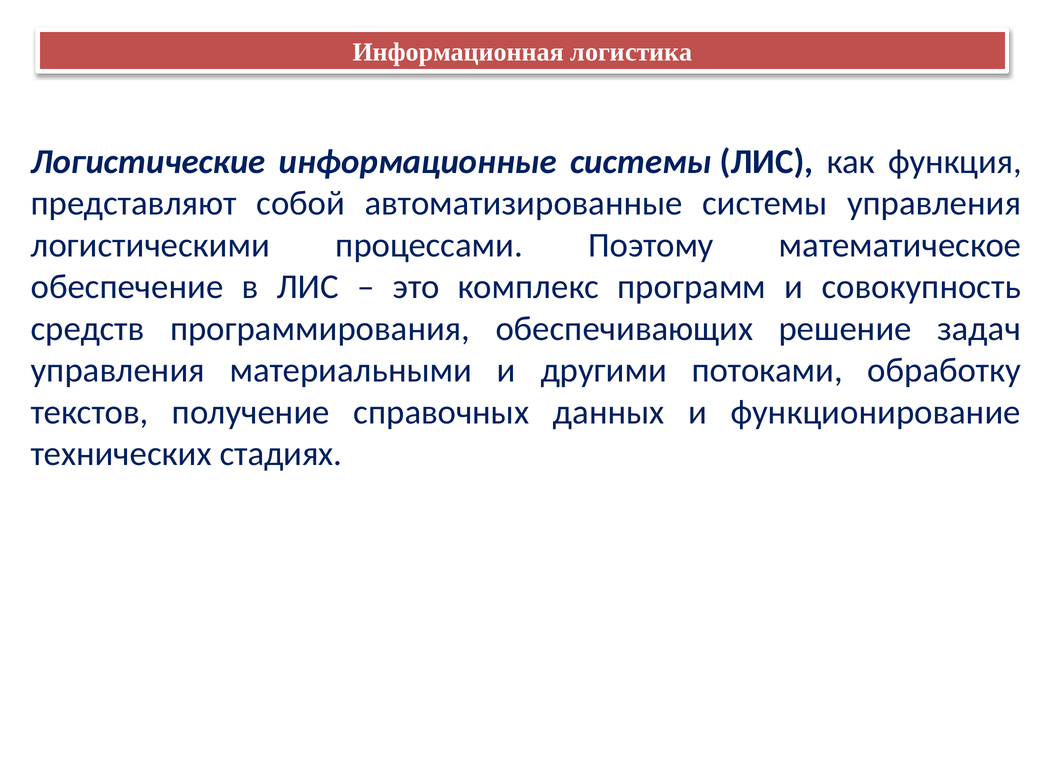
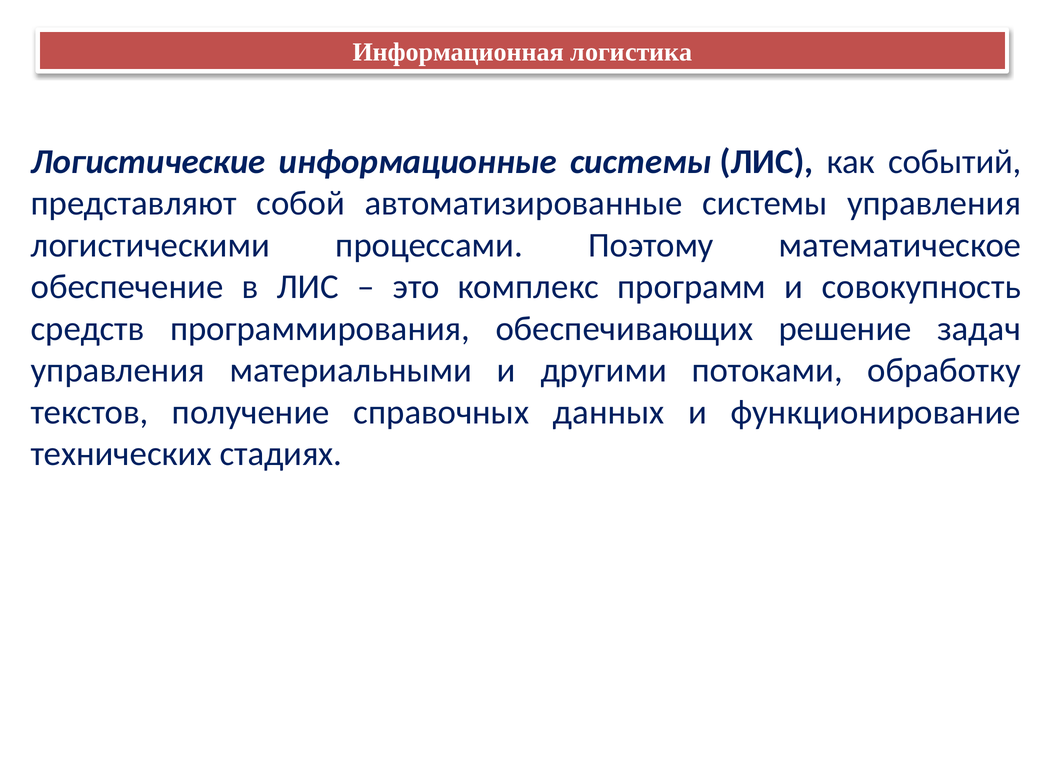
функция: функция -> событий (955, 162)
